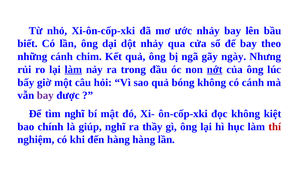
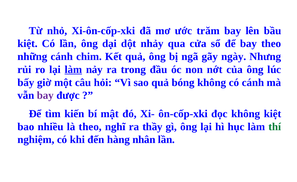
ước nhảy: nhảy -> trăm (208, 31)
biết: biết -> kiệt (27, 44)
nớt underline: present -> none (215, 69)
tìm nghĩ: nghĩ -> kiến (74, 114)
chính: chính -> nhiều (51, 127)
là giúp: giúp -> theo (90, 127)
thí colour: red -> green (275, 127)
hàng hàng: hàng -> nhân (144, 140)
